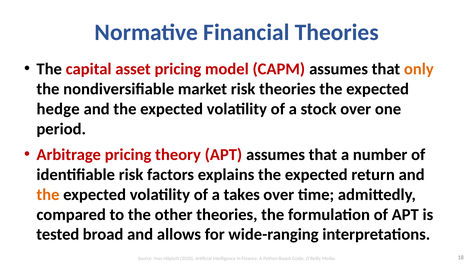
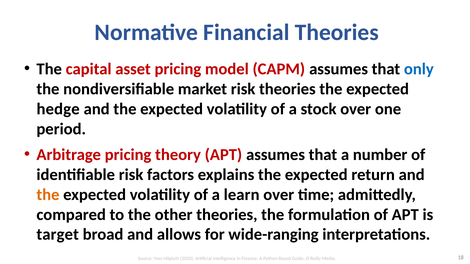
only colour: orange -> blue (419, 69)
takes: takes -> learn (242, 195)
tested: tested -> target (58, 235)
